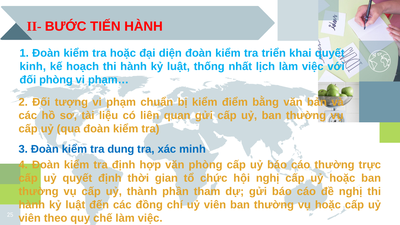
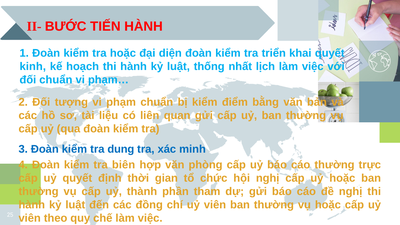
đối phòng: phòng -> chuẩn (56, 80)
tra định: định -> biên (124, 165)
